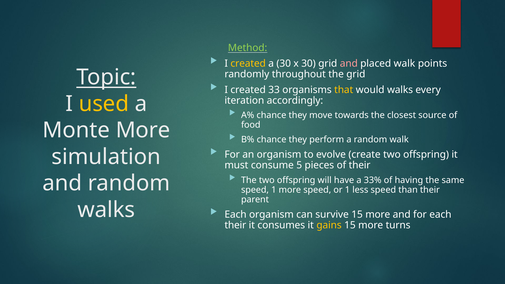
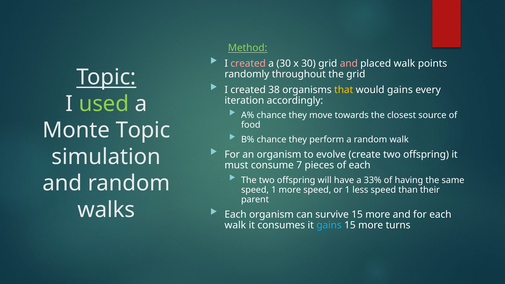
created colour: yellow -> pink (248, 63)
33: 33 -> 38 (274, 90)
would walks: walks -> gains (400, 90)
used colour: yellow -> light green (104, 104)
Monte More: More -> Topic (143, 130)
5: 5 -> 7 (299, 165)
of their: their -> each (360, 165)
their: their -> walk (235, 225)
gains colour: yellow -> light blue (329, 225)
